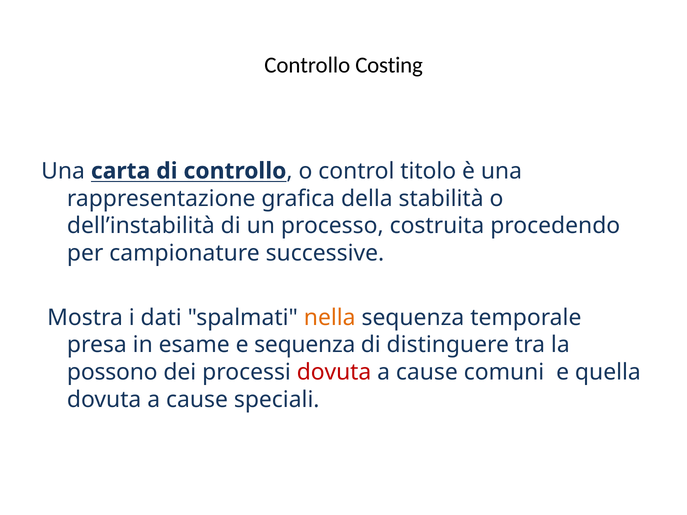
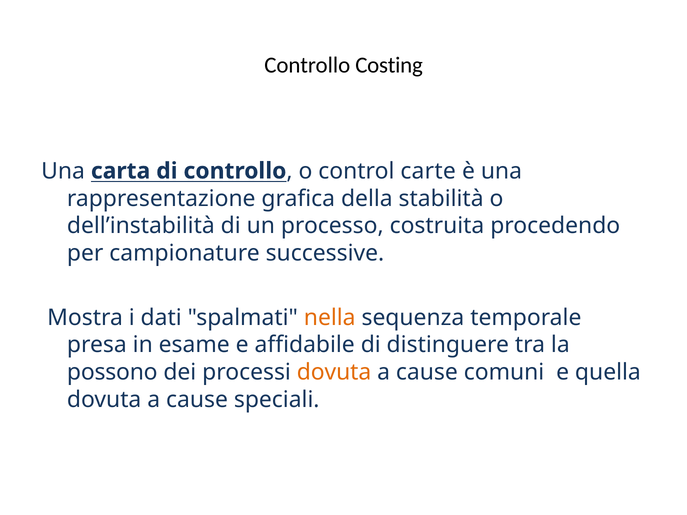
titolo: titolo -> carte (428, 171)
e sequenza: sequenza -> affidabile (305, 345)
dovuta colour: red -> orange (334, 373)
